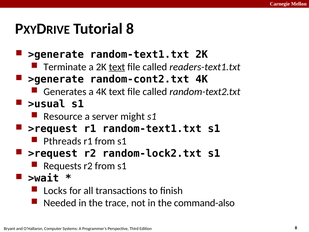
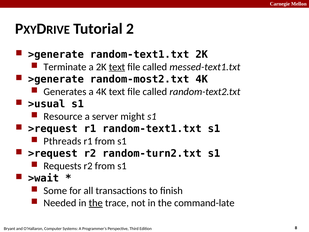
Tutorial 8: 8 -> 2 (130, 29)
readers-text1.txt: readers-text1.txt -> messed-text1.txt (205, 67)
random-cont2.txt: random-cont2.txt -> random-most2.txt (140, 79)
random-lock2.txt: random-lock2.txt -> random-turn2.txt (152, 153)
Locks: Locks -> Some (55, 190)
the underline: none -> present (96, 203)
command-also: command-also -> command-late (204, 203)
